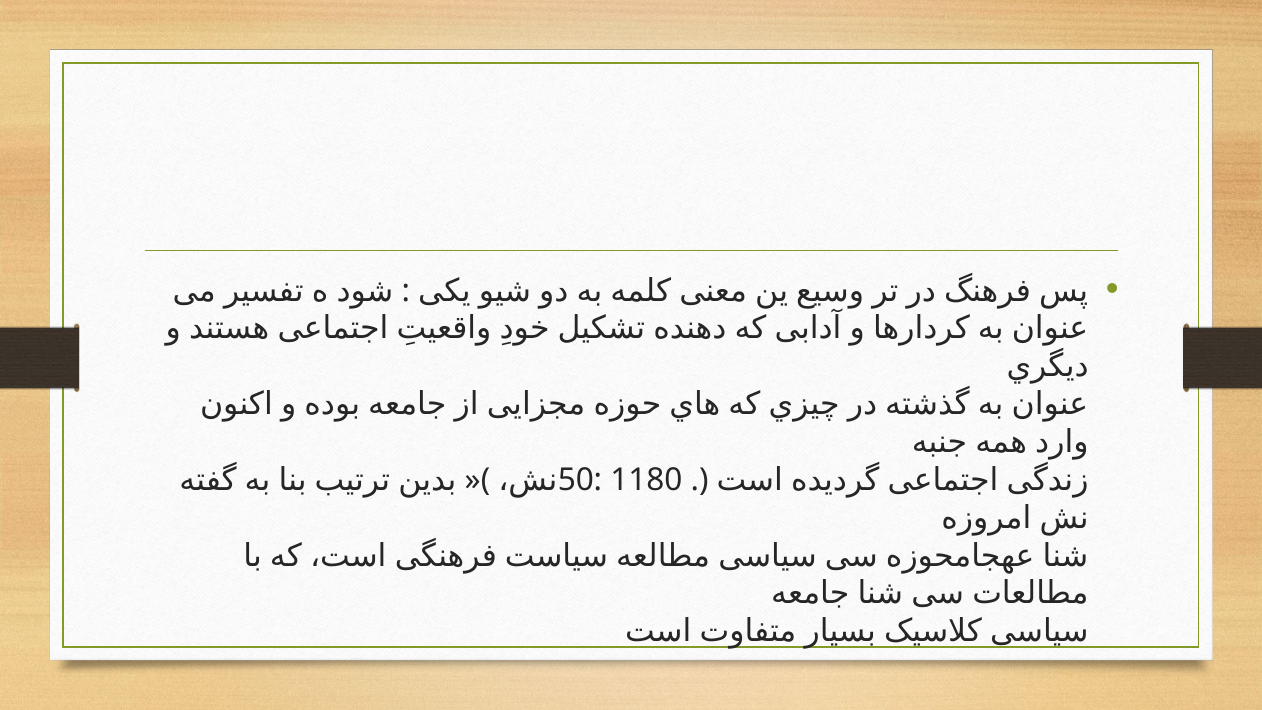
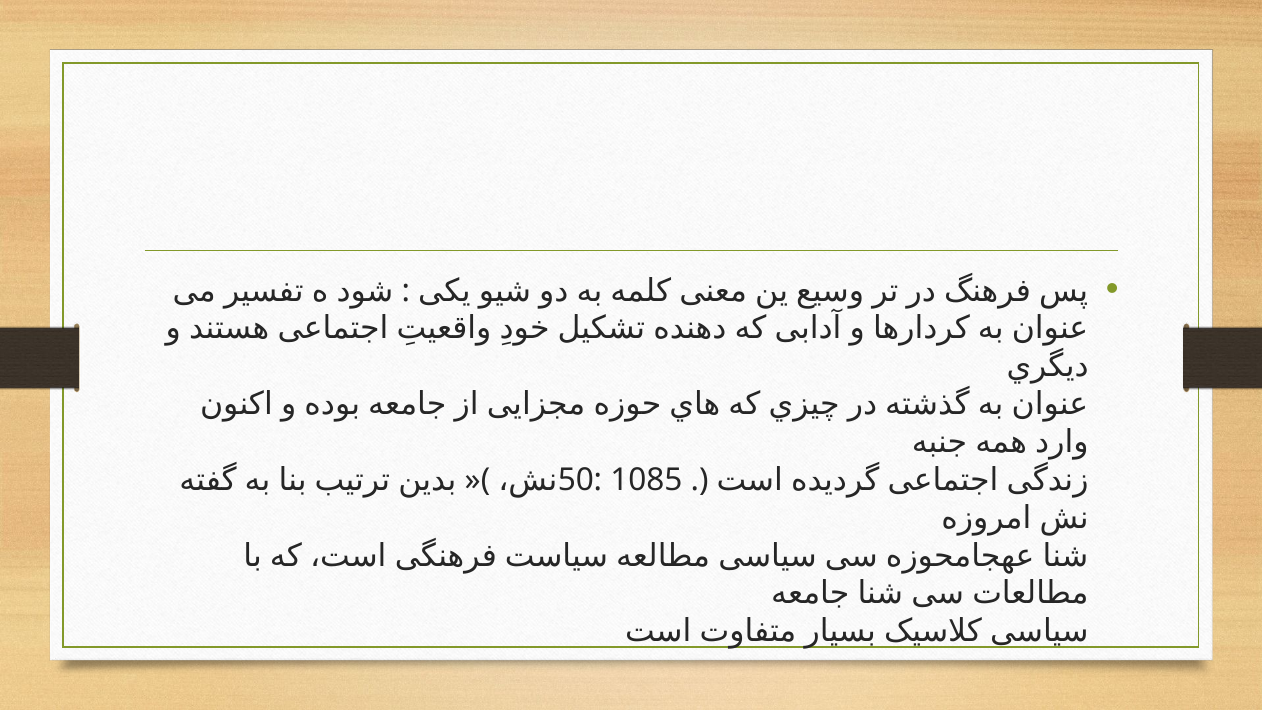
1180: 1180 -> 1085 (646, 480)
